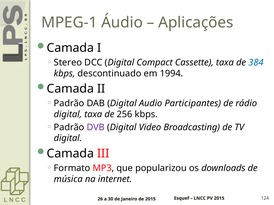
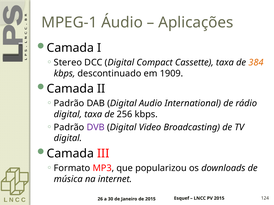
384 colour: blue -> orange (256, 63)
1994: 1994 -> 1909 (171, 74)
Participantes: Participantes -> International (193, 104)
